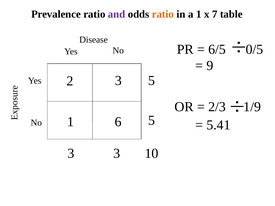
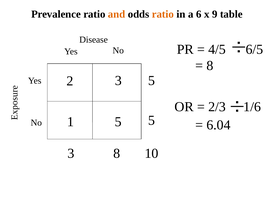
and colour: purple -> orange (117, 14)
a 1: 1 -> 6 (199, 14)
7: 7 -> 9 (215, 14)
6/5: 6/5 -> 4/5 (217, 50)
0/5: 0/5 -> 6/5 (254, 50)
9: 9 -> 8 (210, 66)
1/9: 1/9 -> 1/6 (252, 107)
1 6: 6 -> 5 (118, 122)
5.41: 5.41 -> 6.04 (218, 125)
3 3: 3 -> 8 (117, 154)
